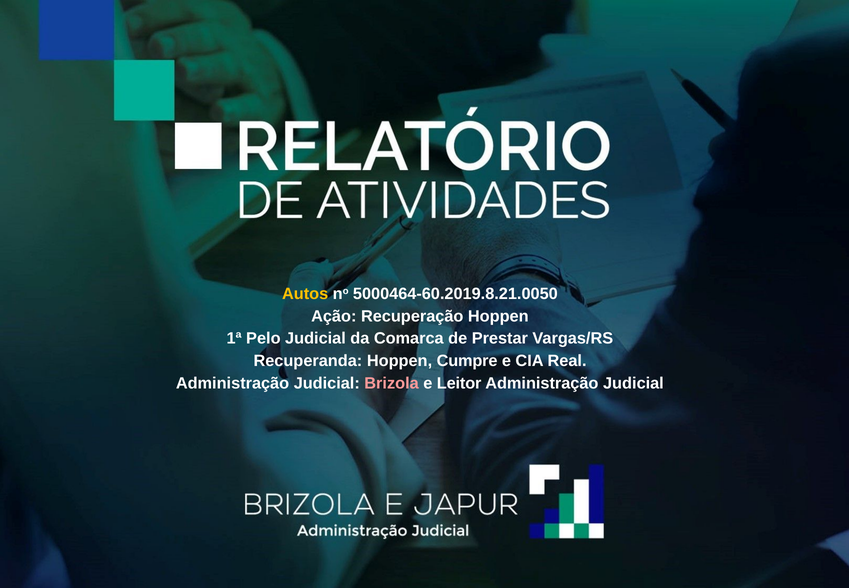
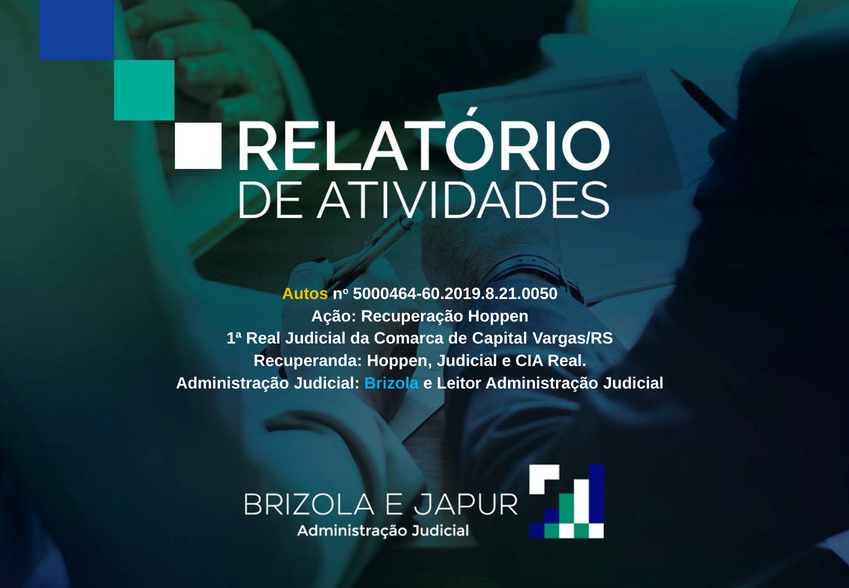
1ª Pelo: Pelo -> Real (263, 338)
Prestar: Prestar -> Capital (500, 338)
Hoppen Cumpre: Cumpre -> Judicial (467, 361)
Brizola colour: pink -> light blue (392, 383)
